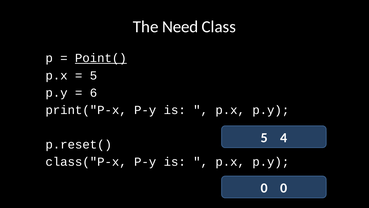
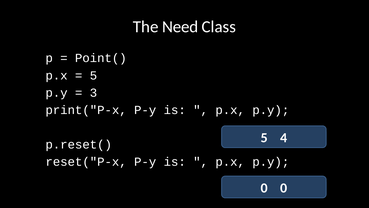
Point( underline: present -> none (101, 58)
6: 6 -> 3 (93, 93)
class("P-x: class("P-x -> reset("P-x (86, 161)
